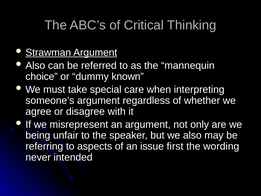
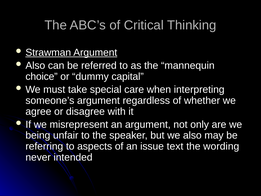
known: known -> capital (128, 76)
first: first -> text (175, 146)
